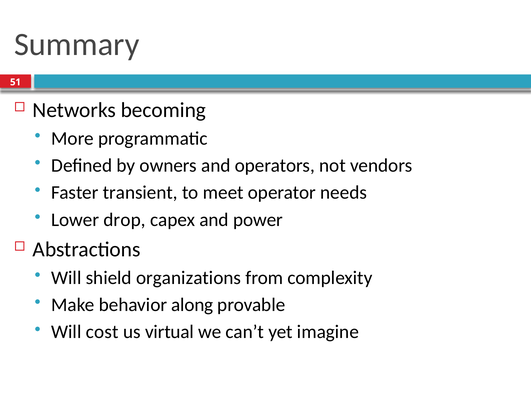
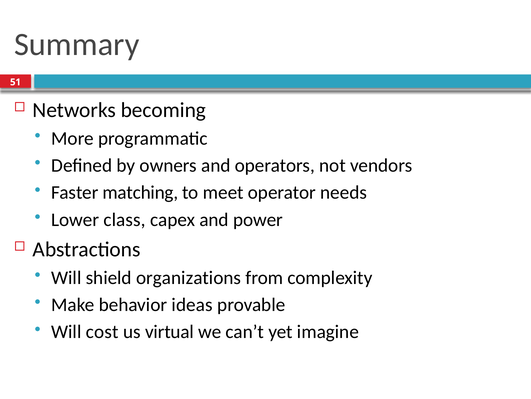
transient: transient -> matching (140, 192)
drop: drop -> class (125, 219)
along: along -> ideas (192, 304)
